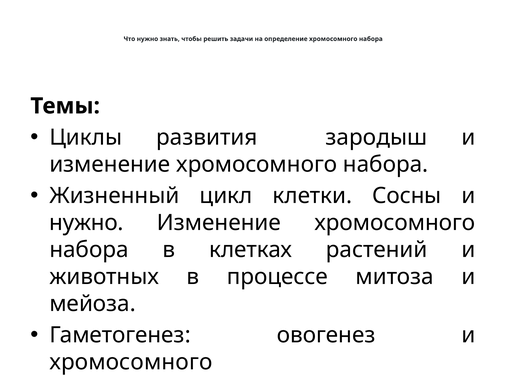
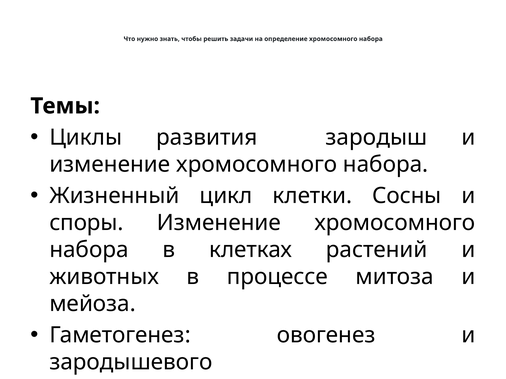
нужно: нужно -> споры (86, 223)
хромосомного: хромосомного -> зародышевого (131, 363)
